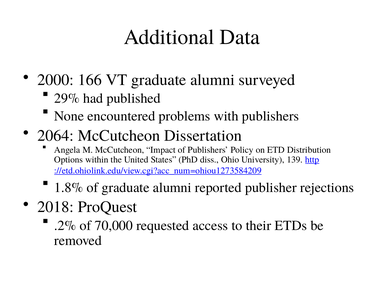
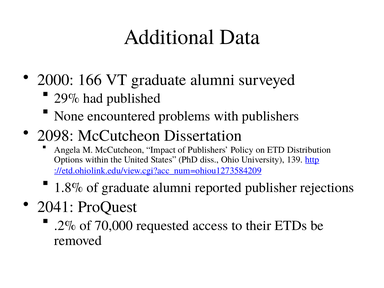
2064: 2064 -> 2098 (56, 136)
2018: 2018 -> 2041 (56, 207)
